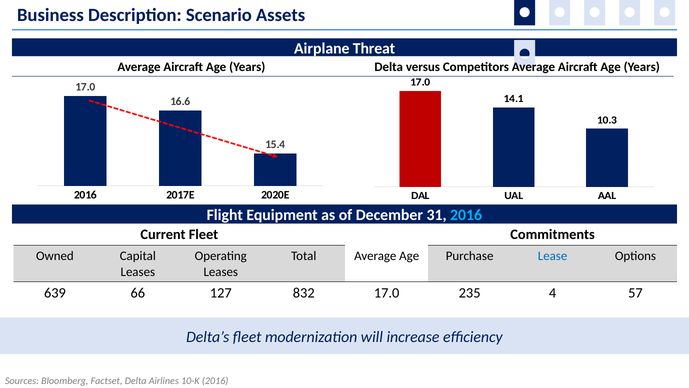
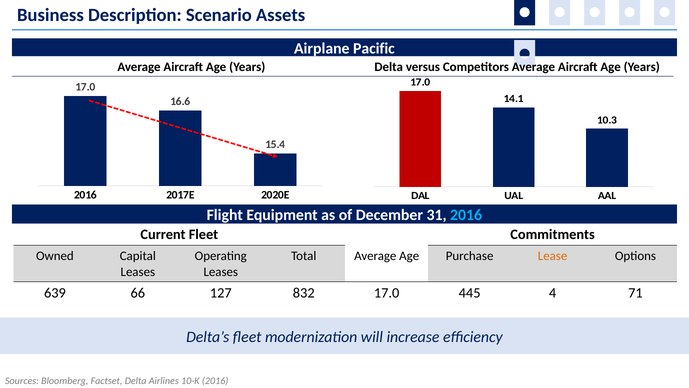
Threat: Threat -> Pacific (374, 48)
Lease colour: blue -> orange (553, 256)
235: 235 -> 445 (470, 293)
57: 57 -> 71 (635, 293)
